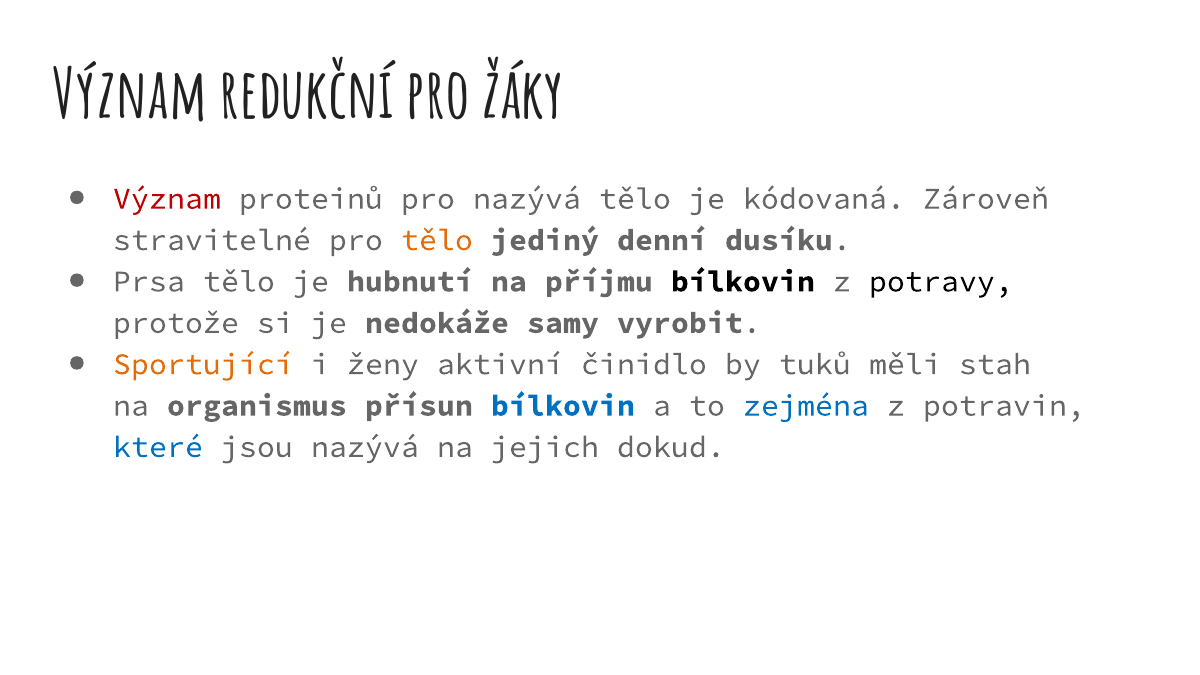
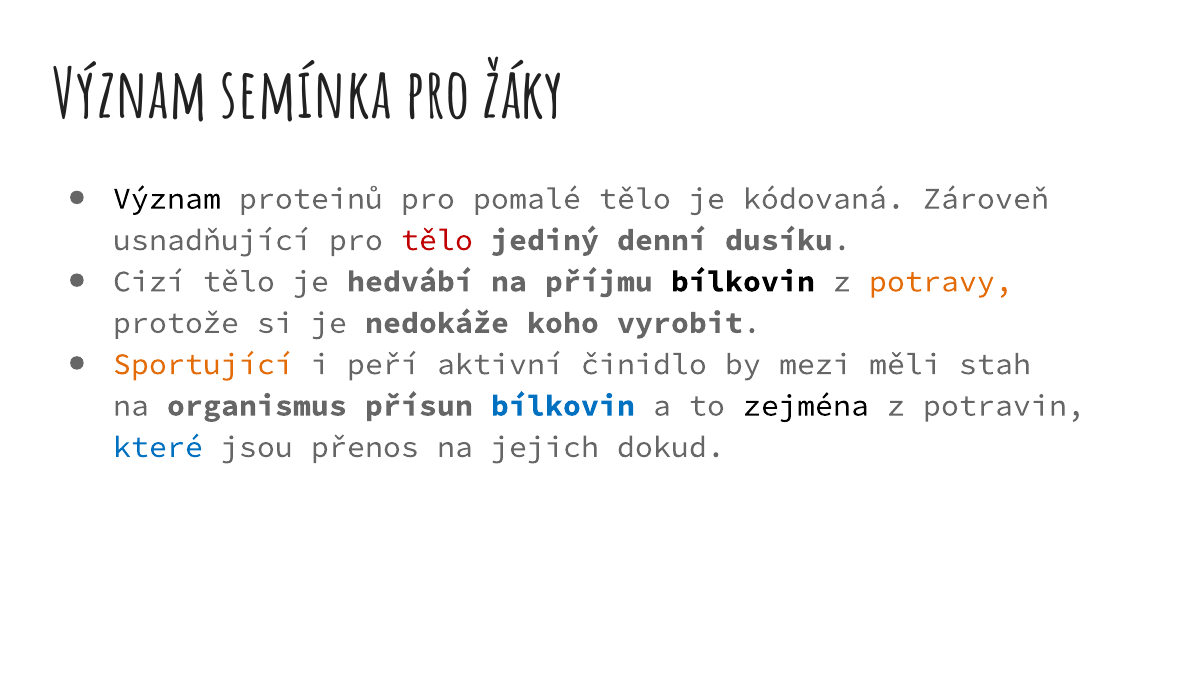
redukční: redukční -> semínka (306, 96)
Význam colour: red -> black (167, 199)
pro nazývá: nazývá -> pomalé (527, 199)
stravitelné: stravitelné -> usnadňující (212, 240)
tělo colour: orange -> red (437, 240)
Prsa: Prsa -> Cizí (149, 282)
hubnutí: hubnutí -> hedvábí (410, 282)
potravy colour: black -> orange (941, 282)
samy: samy -> koho (563, 323)
ženy: ženy -> peří (383, 364)
tuků: tuků -> mezi (815, 364)
zejména colour: blue -> black (806, 406)
jsou nazývá: nazývá -> přenos (365, 447)
